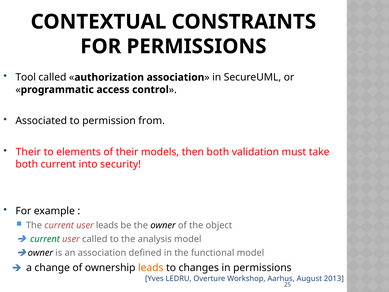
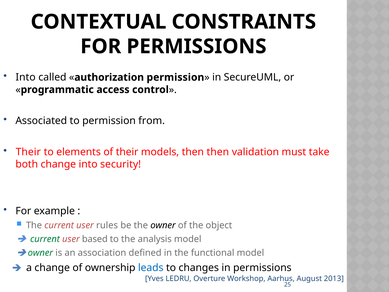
Tool: Tool -> Into (26, 77)
authorization association: association -> permission (175, 77)
then both: both -> then (218, 152)
both current: current -> change (58, 164)
user leads: leads -> rules (107, 225)
user called: called -> based (95, 239)
owner colour: black -> green (40, 253)
leads colour: orange -> blue (151, 268)
